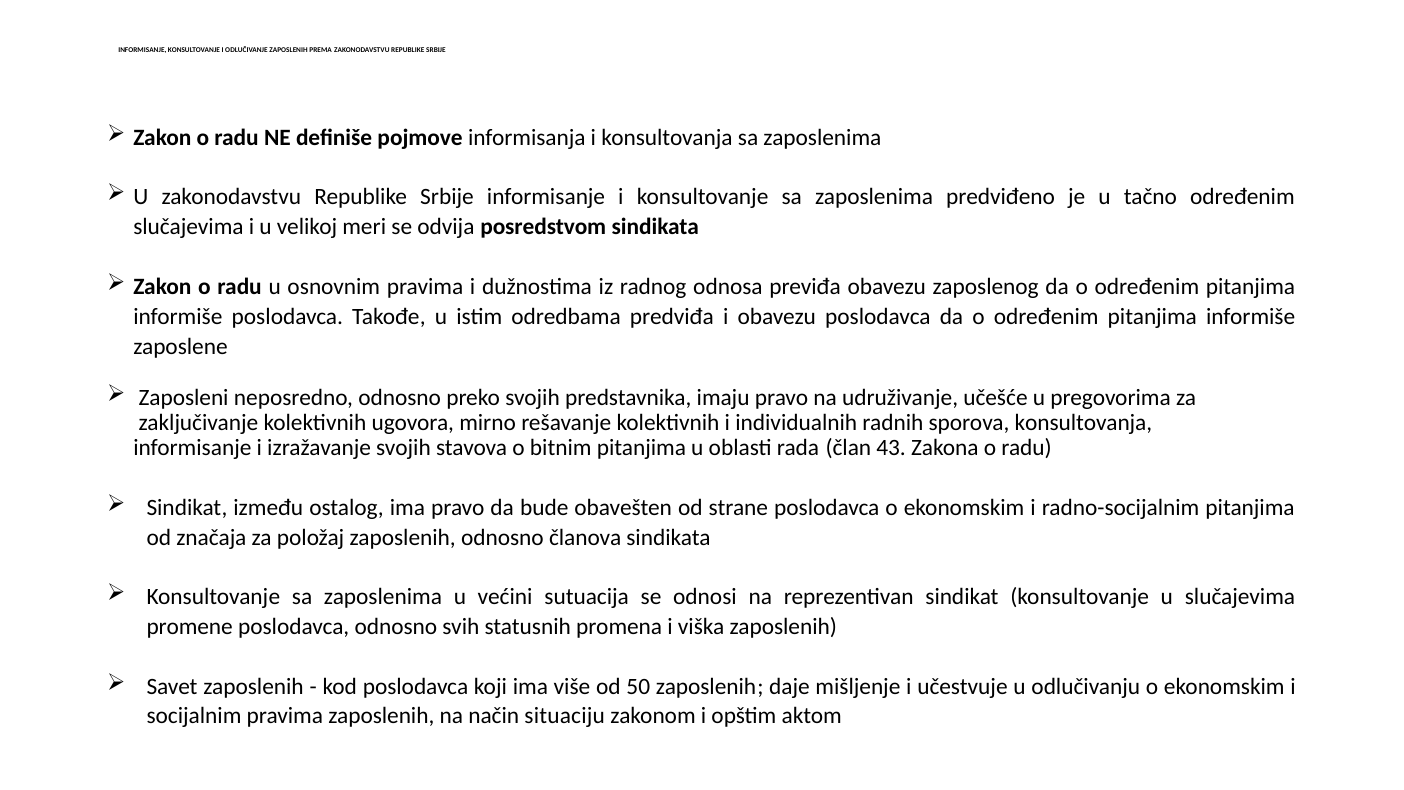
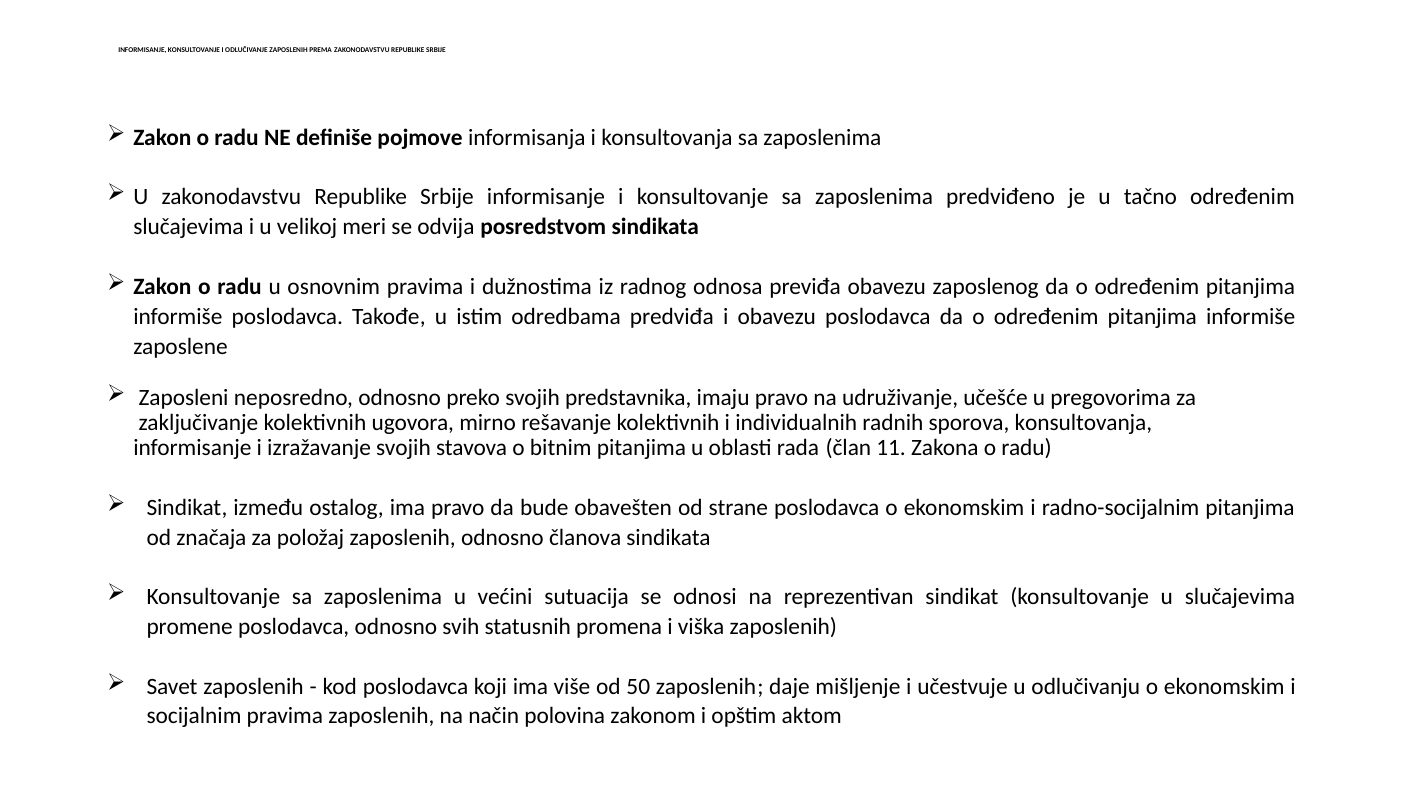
43: 43 -> 11 (891, 448)
situaciju: situaciju -> polovina (565, 716)
